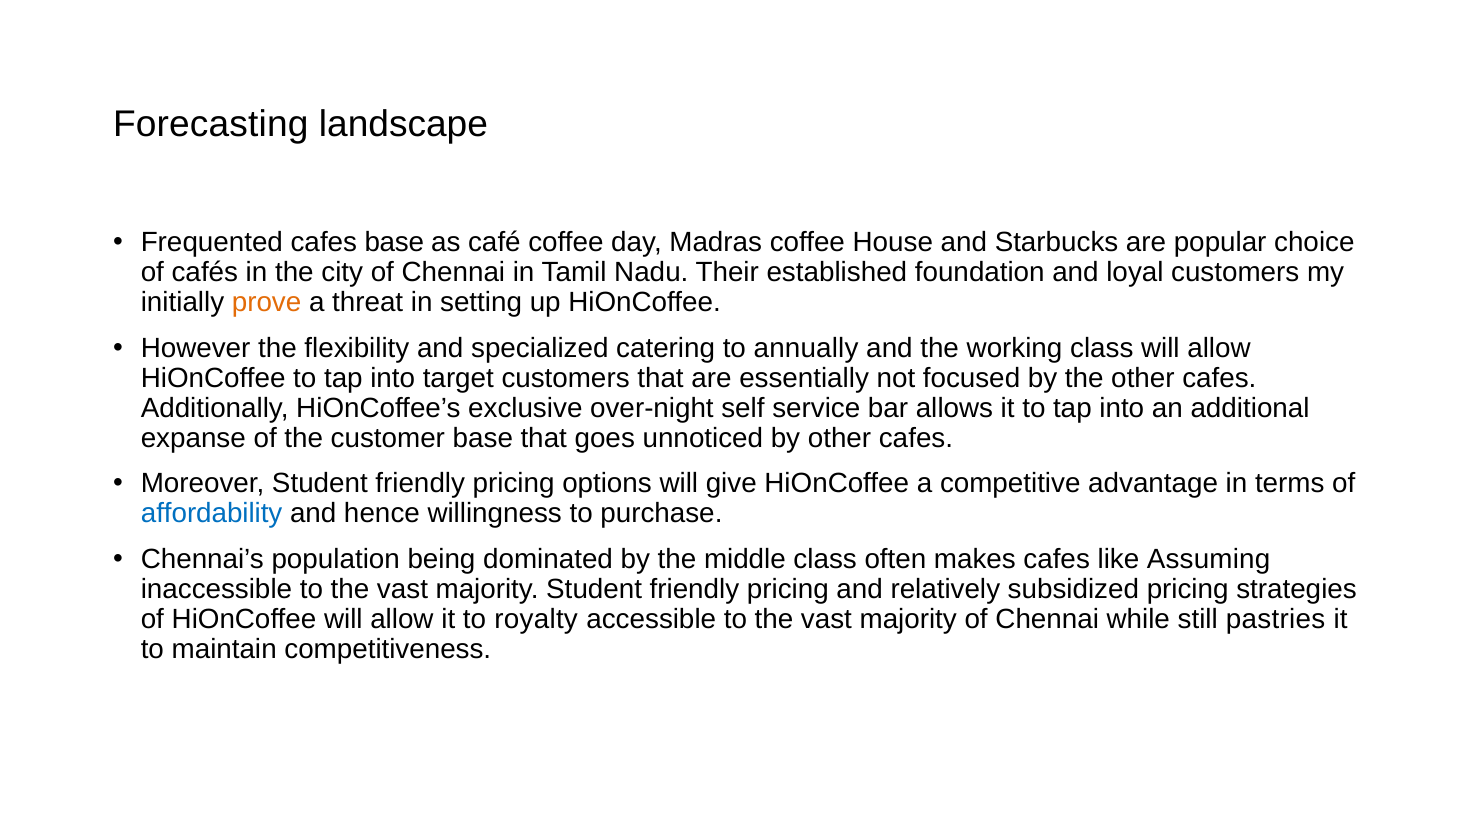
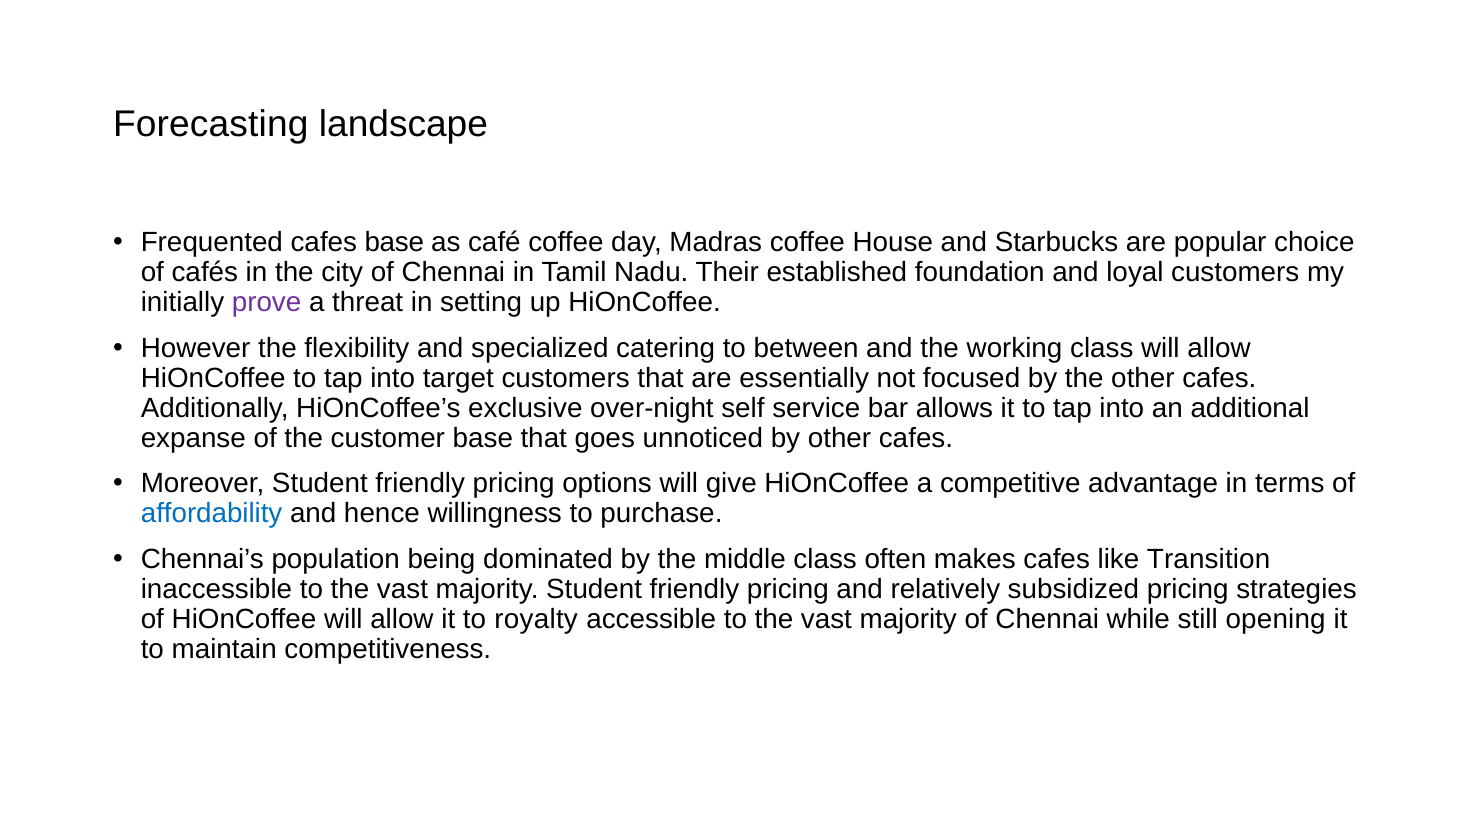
prove colour: orange -> purple (267, 303)
annually: annually -> between (806, 348)
Assuming: Assuming -> Transition (1209, 559)
pastries: pastries -> opening (1276, 619)
